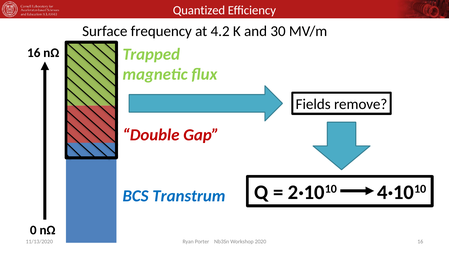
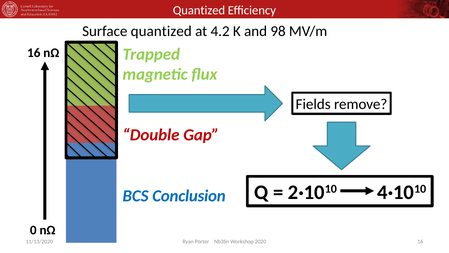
Surface frequency: frequency -> quantized (161, 31)
30: 30 -> 98 (278, 31)
Transtrum: Transtrum -> Conclusion (189, 195)
